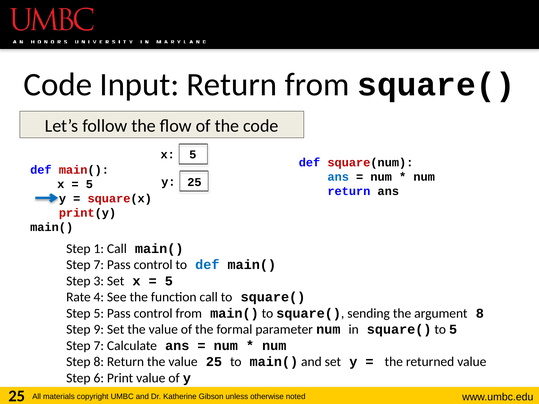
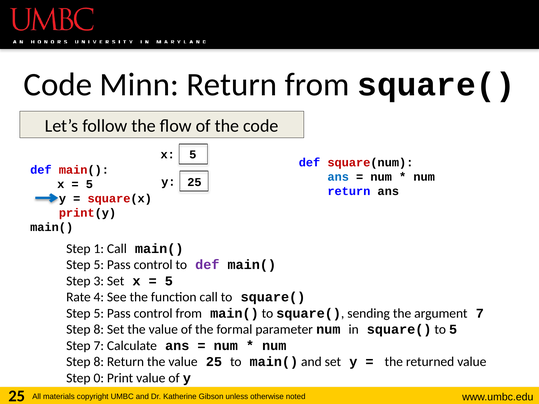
Input: Input -> Minn (139, 85)
7: 7 -> 5 (99, 265)
def colour: blue -> purple (207, 265)
argument 8: 8 -> 7 (480, 314)
9: 9 -> 8 (99, 330)
6: 6 -> 0 (99, 378)
